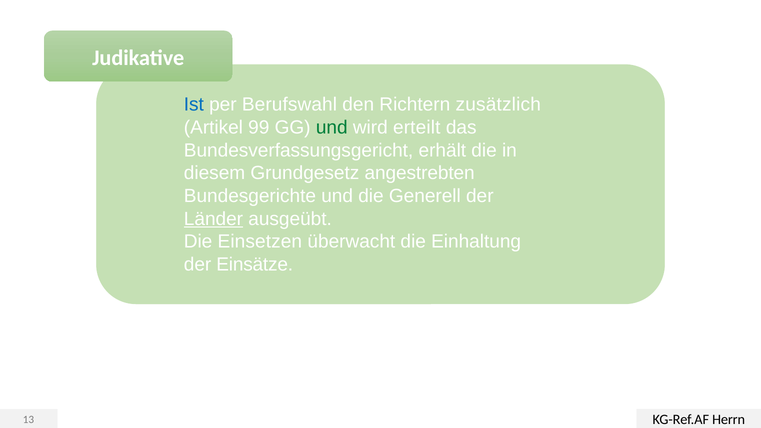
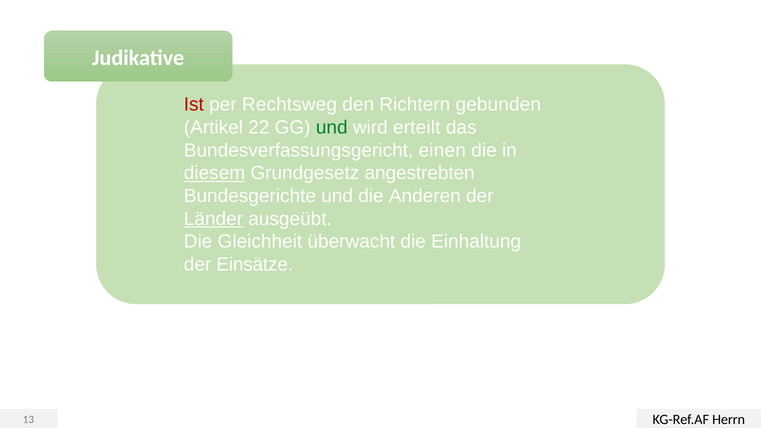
Ist colour: blue -> red (194, 105)
Berufswahl: Berufswahl -> Rechtsweg (289, 105)
zusätzlich: zusätzlich -> gebunden (498, 105)
99: 99 -> 22 (259, 128)
erhält: erhält -> einen (442, 150)
diesem underline: none -> present (215, 173)
Generell: Generell -> Anderen (425, 196)
Einsetzen: Einsetzen -> Gleichheit (260, 242)
